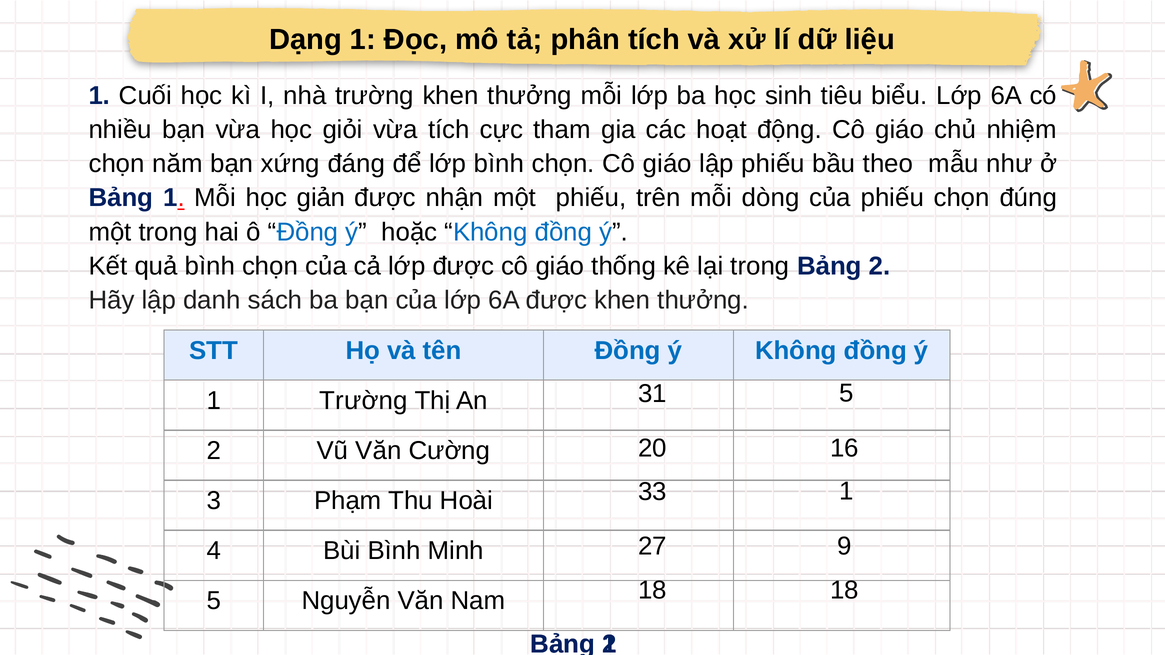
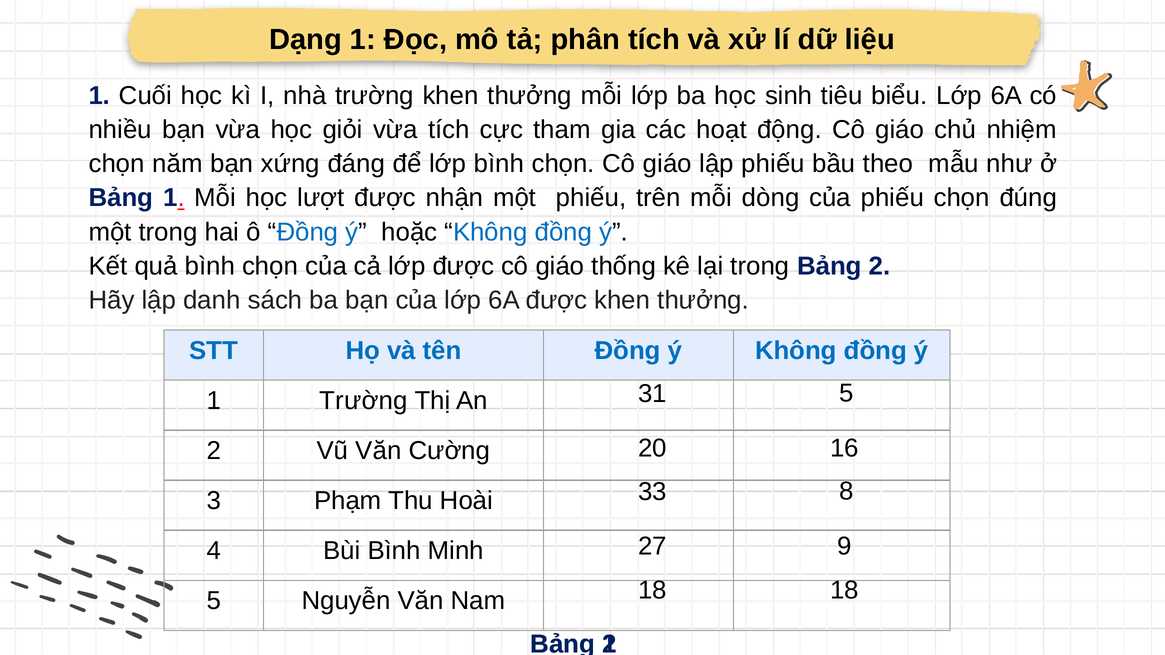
giản: giản -> lượt (321, 198)
33 1: 1 -> 8 (847, 491)
